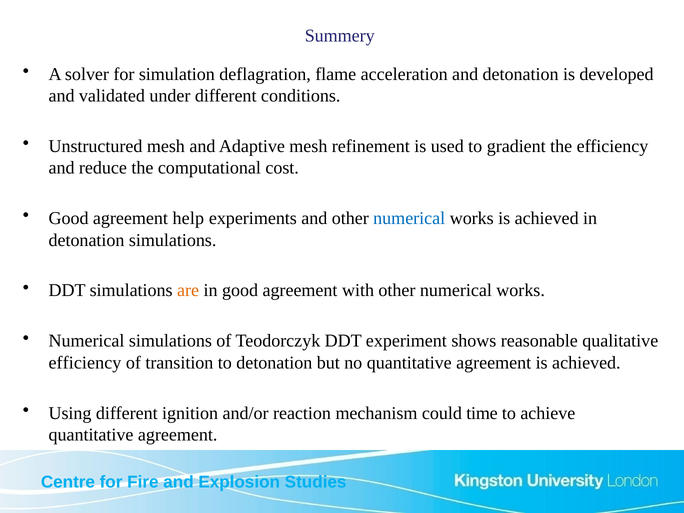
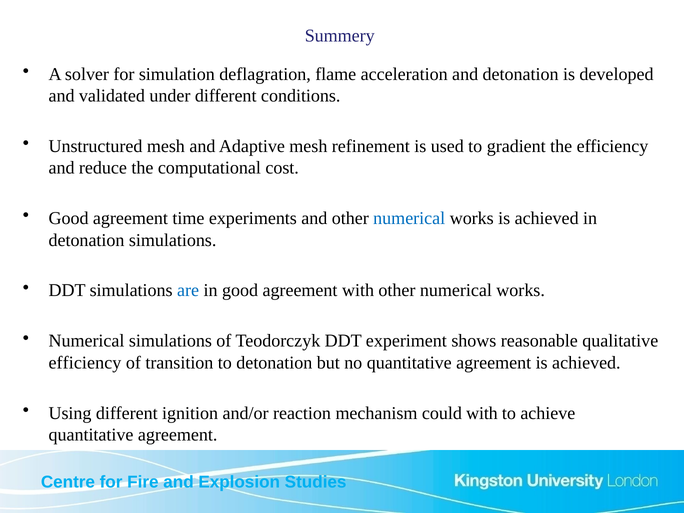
help: help -> time (188, 218)
are colour: orange -> blue (188, 291)
could time: time -> with (482, 413)
